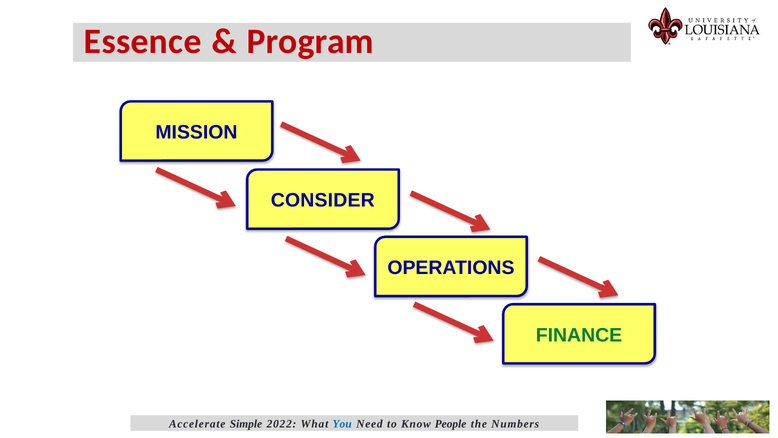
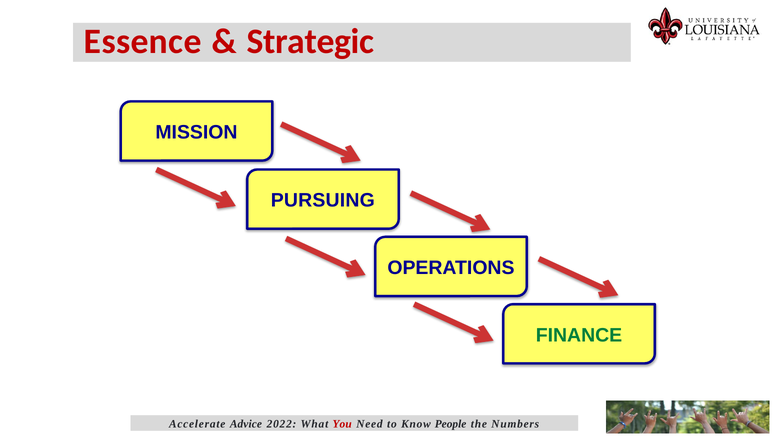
Program: Program -> Strategic (310, 41)
CONSIDER: CONSIDER -> PURSUING (323, 200)
Simple: Simple -> Advice (246, 424)
You colour: blue -> red (342, 424)
